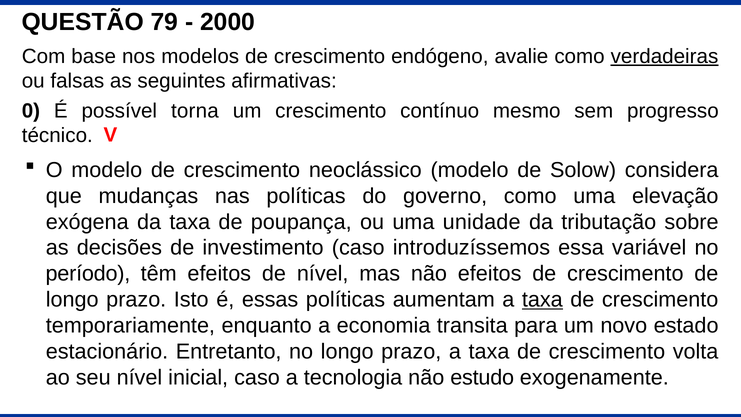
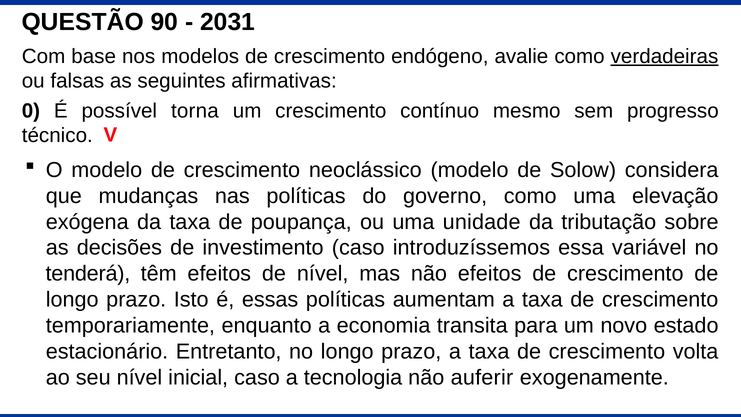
79: 79 -> 90 (164, 22)
2000: 2000 -> 2031 (228, 22)
período: período -> tenderá (88, 274)
taxa underline: present -> none (542, 300)
estudo: estudo -> auferir (482, 377)
